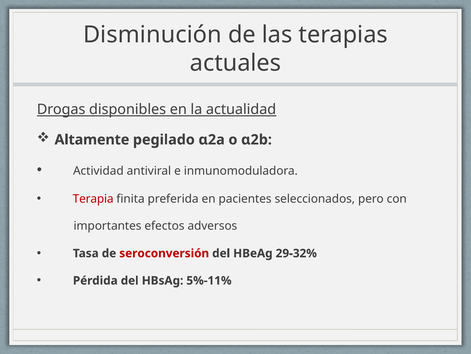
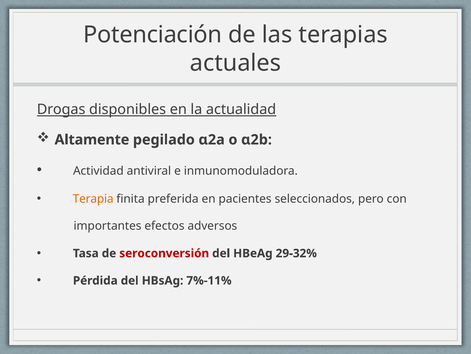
Disminución: Disminución -> Potenciación (153, 35)
Terapia colour: red -> orange (93, 198)
5%-11%: 5%-11% -> 7%-11% (209, 280)
